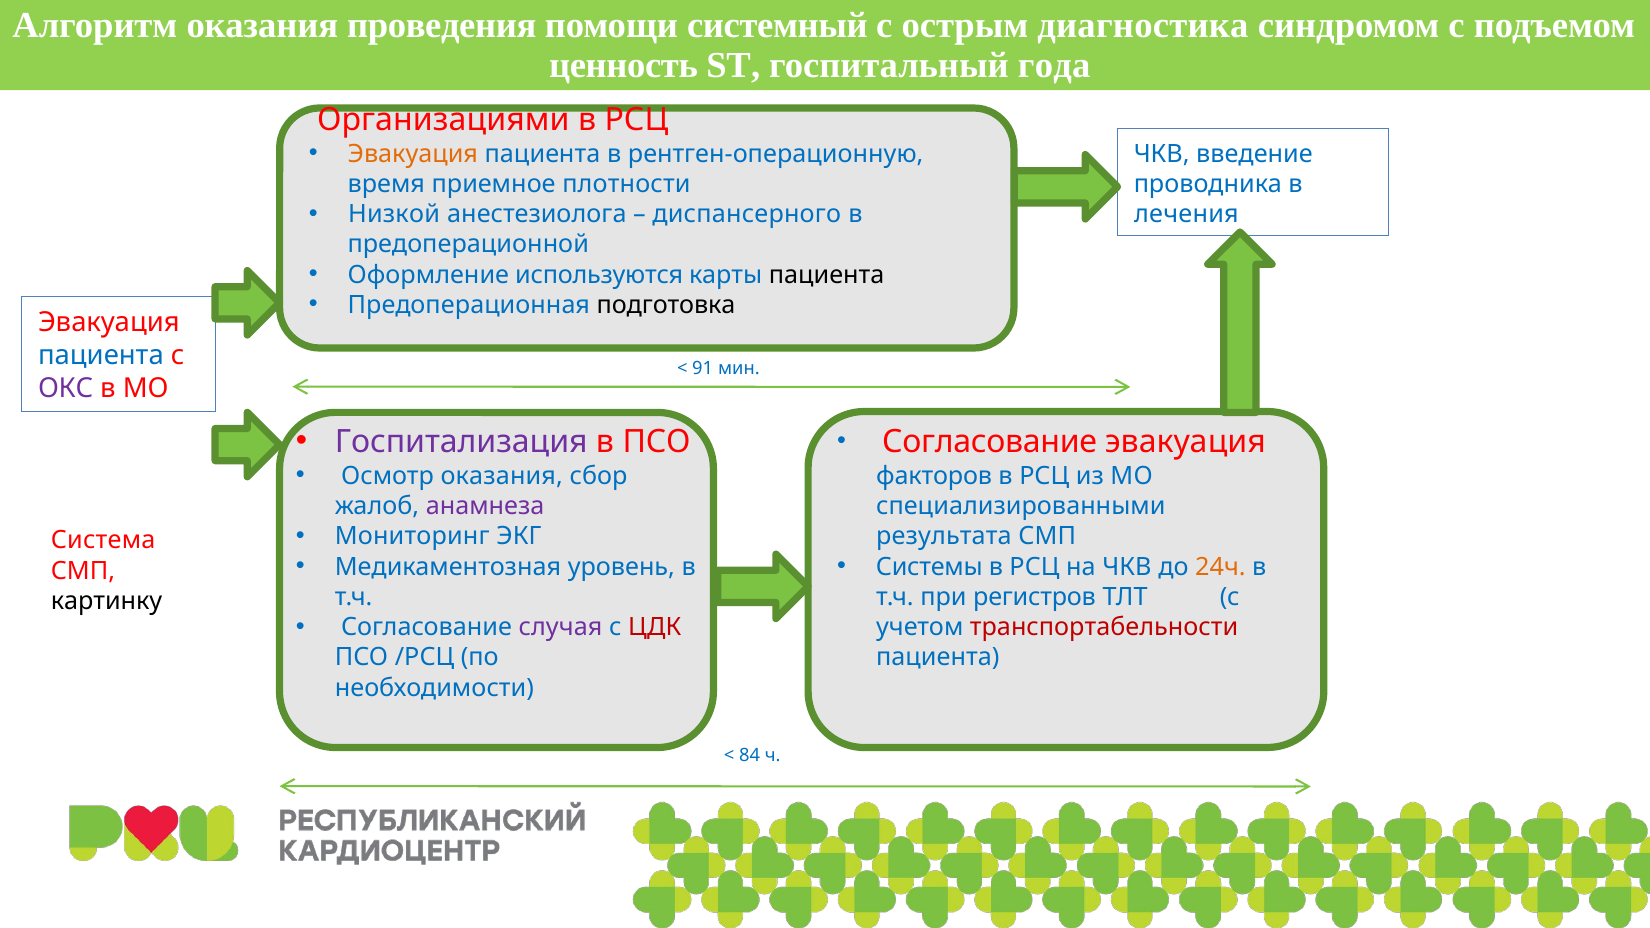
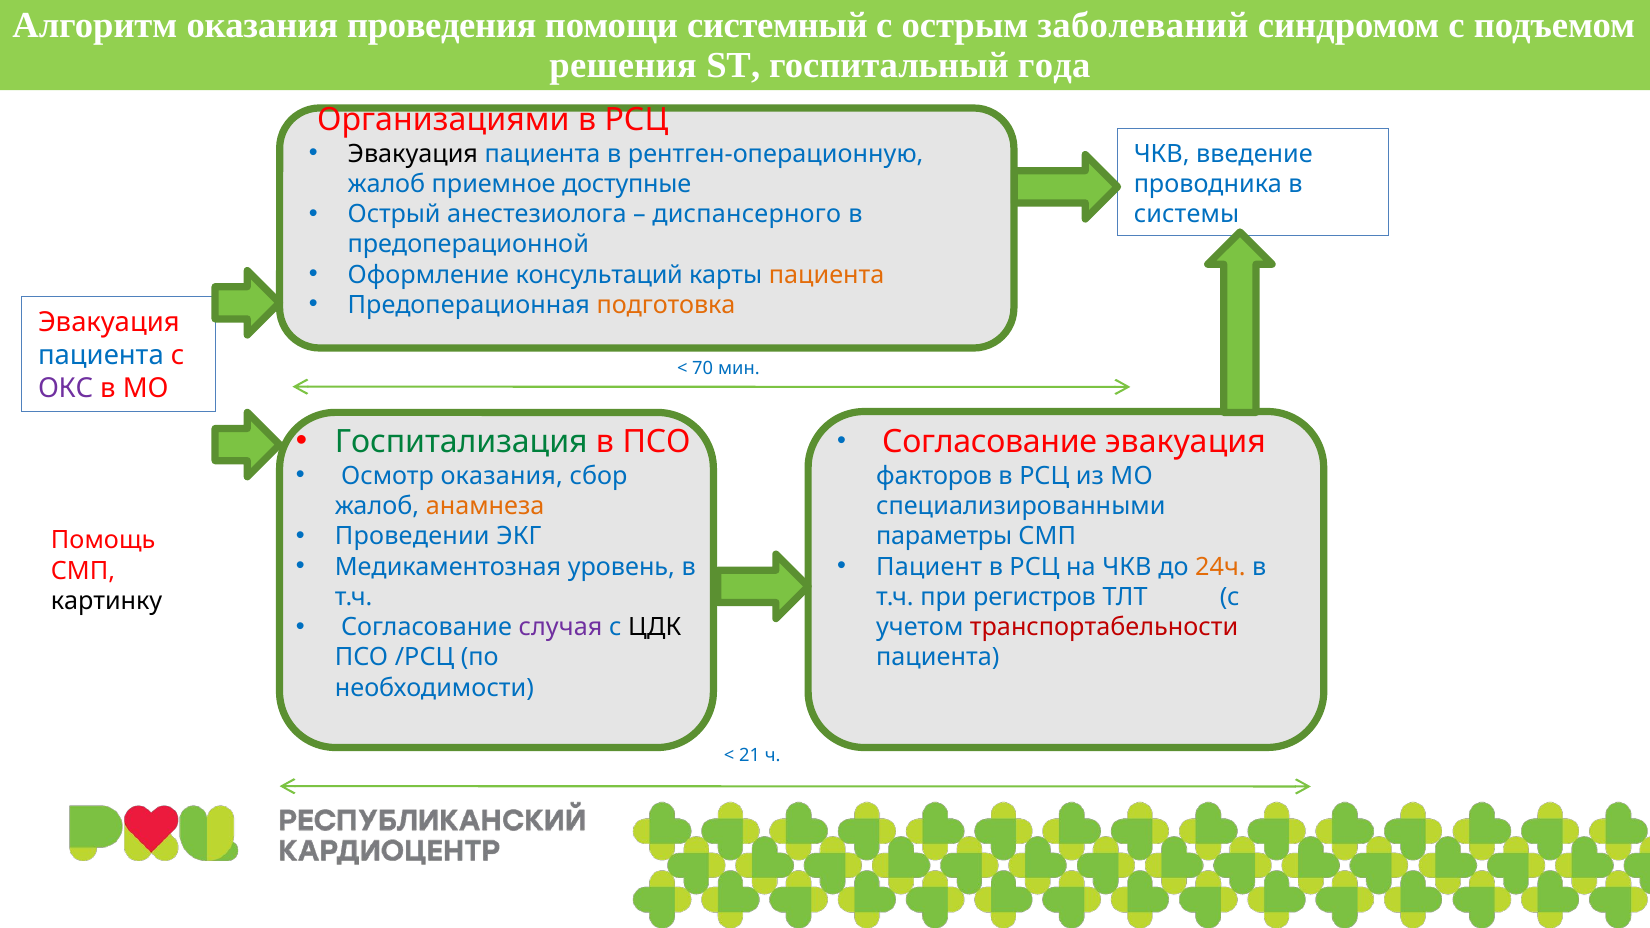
диагностика: диагностика -> заболеваний (1143, 26)
ценность: ценность -> решения (623, 65)
Эвакуация colour: orange -> black (413, 154)
время: время -> жалоб (386, 184)
плотности: плотности -> доступные (627, 184)
Низкой: Низкой -> Острый (394, 214)
лечения: лечения -> системы (1186, 214)
используются: используются -> консультаций (599, 275)
пациента colour: black -> orange (827, 275)
подготовка colour: black -> orange (666, 305)
91: 91 -> 70 (703, 368)
Госпитализация colour: purple -> green (461, 442)
анамнеза colour: purple -> orange (485, 506)
Мониторинг: Мониторинг -> Проведении (412, 537)
результата: результата -> параметры (944, 537)
Система: Система -> Помощь (103, 541)
Системы: Системы -> Пациент (929, 567)
ЦДК colour: red -> black (655, 627)
84: 84 -> 21 (750, 755)
